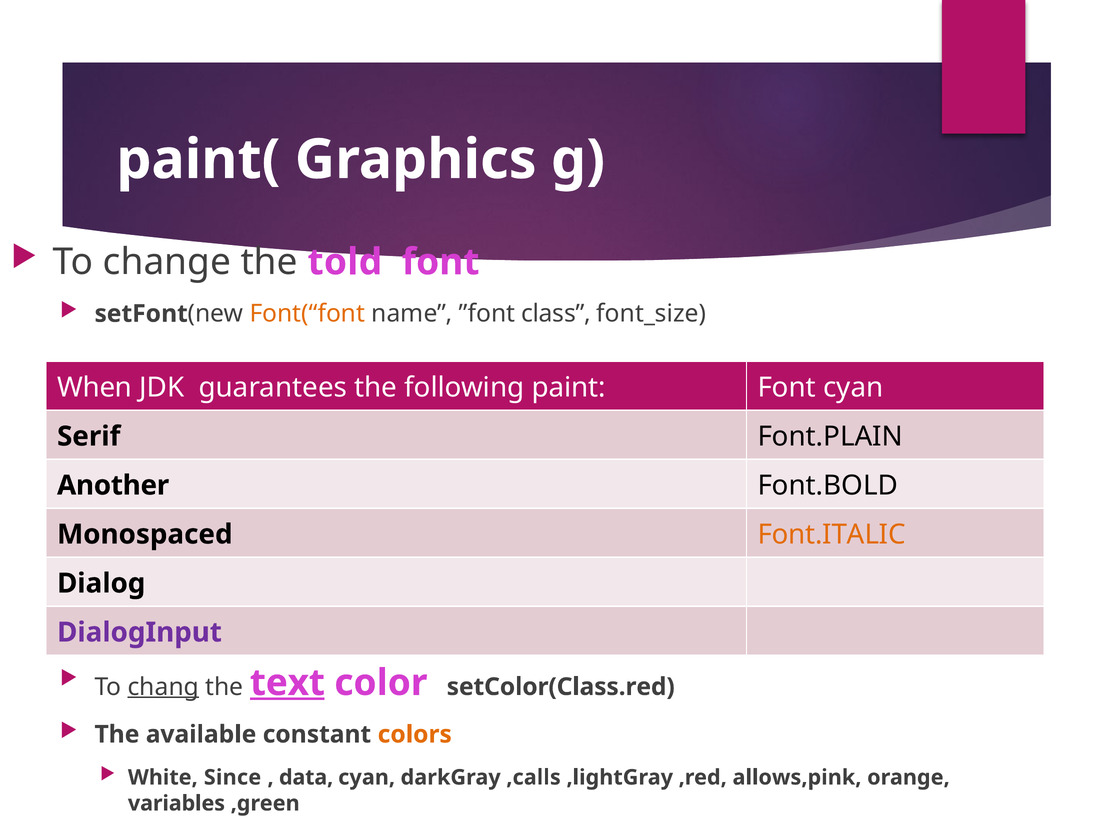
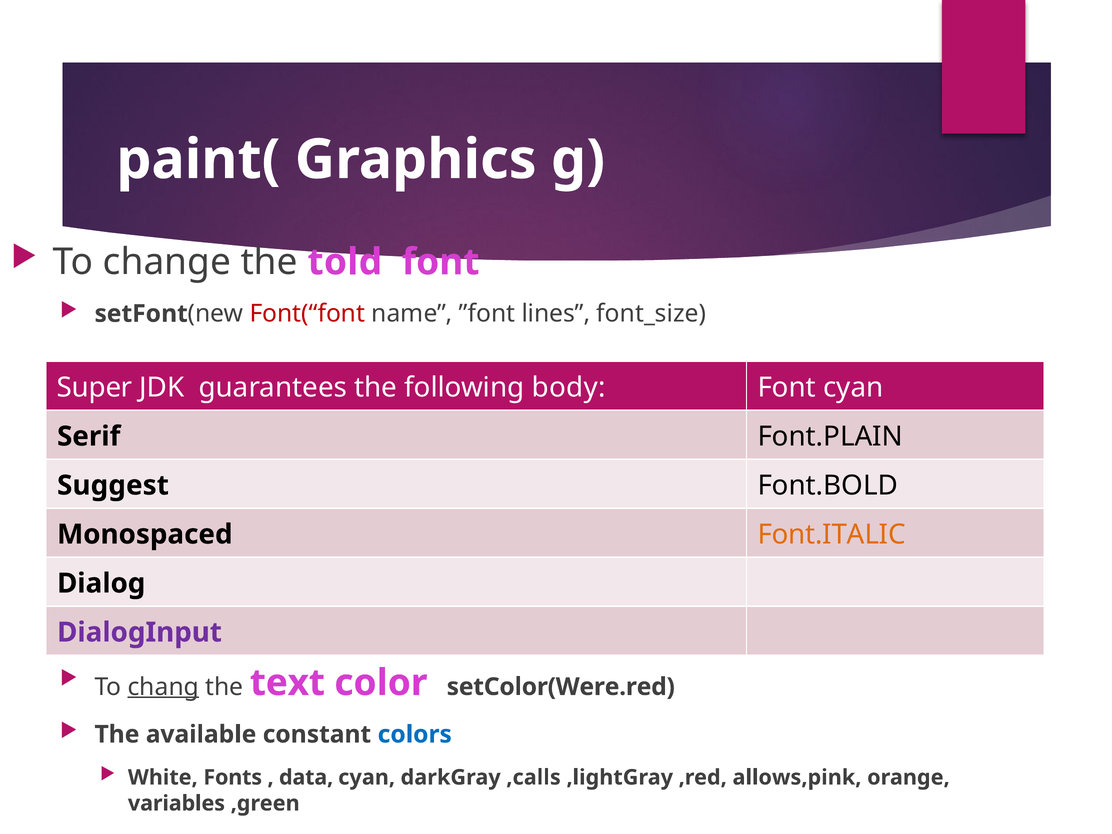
Font(“font colour: orange -> red (307, 314)
class: class -> lines (556, 314)
When: When -> Super (95, 387)
paint: paint -> body (569, 387)
Another: Another -> Suggest (113, 485)
text underline: present -> none (287, 683)
setColor(Class.red: setColor(Class.red -> setColor(Were.red (561, 687)
colors colour: orange -> blue (415, 734)
Since: Since -> Fonts (233, 777)
